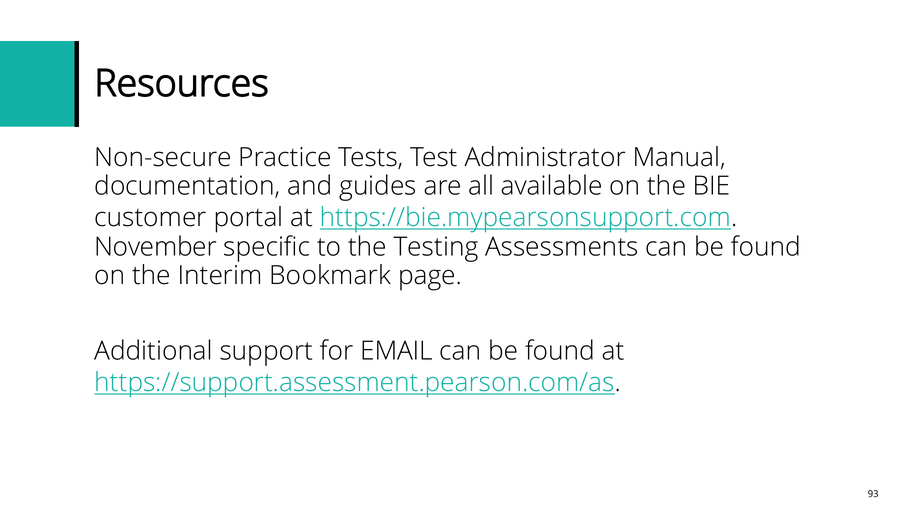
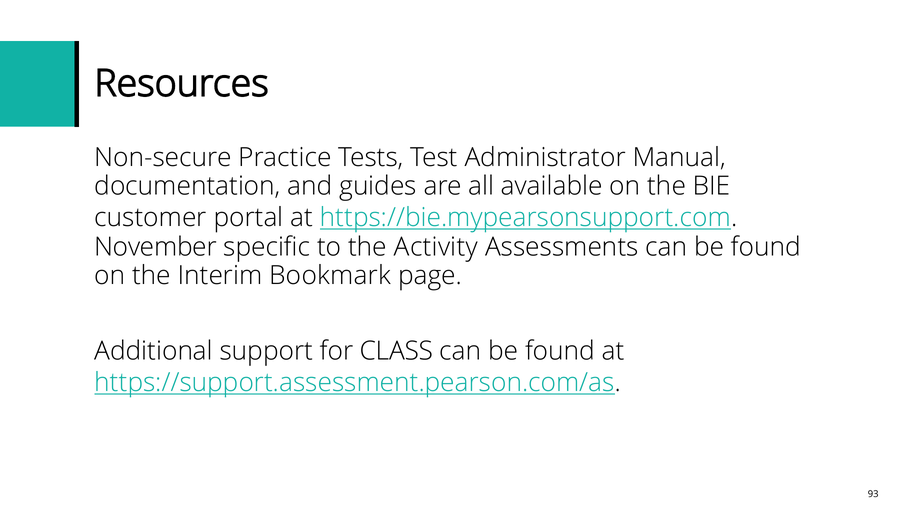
Testing: Testing -> Activity (436, 247)
EMAIL: EMAIL -> CLASS (397, 351)
